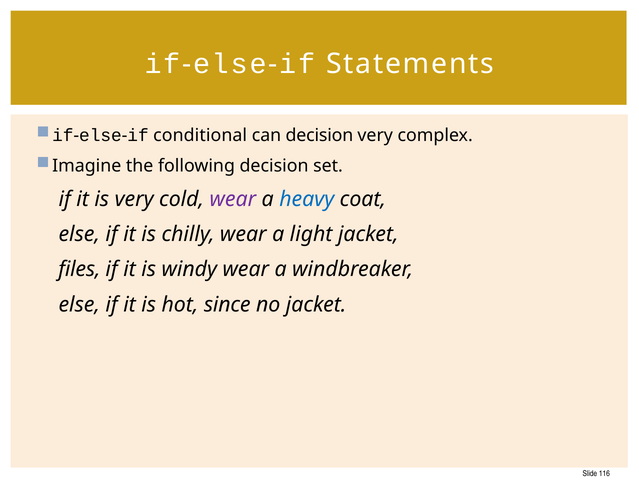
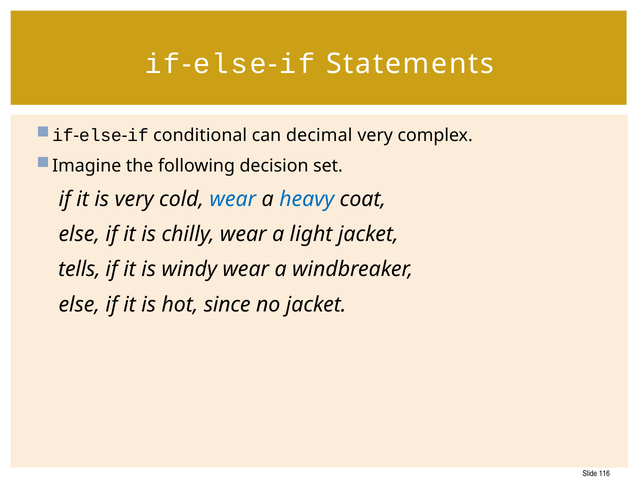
can decision: decision -> decimal (319, 135)
wear colour: purple -> blue (233, 199)
files: files -> tells (79, 269)
